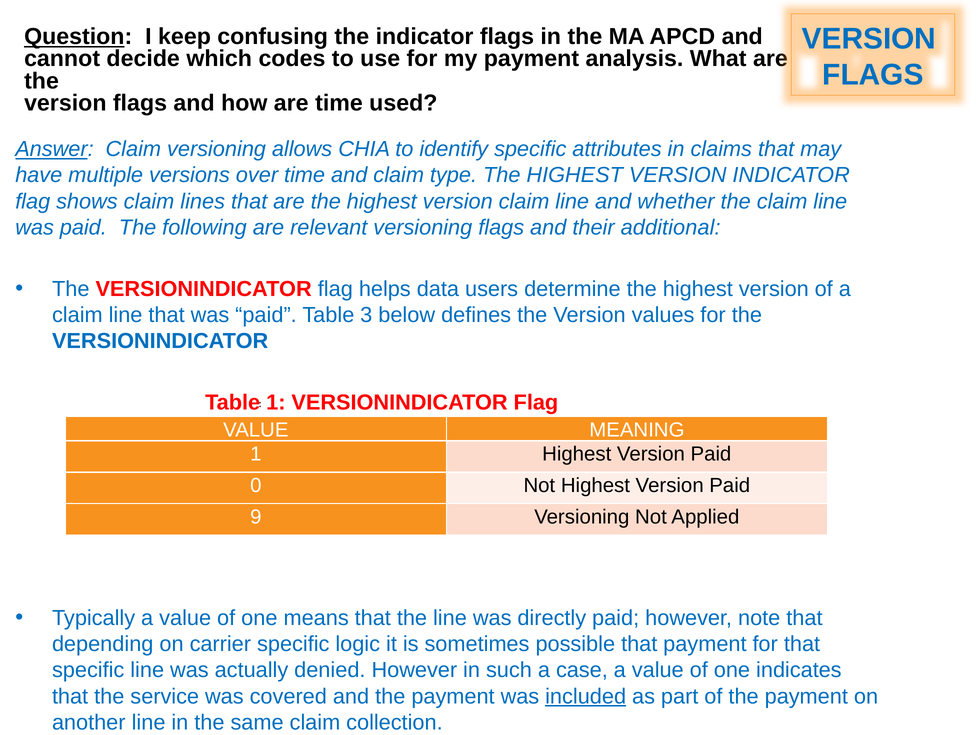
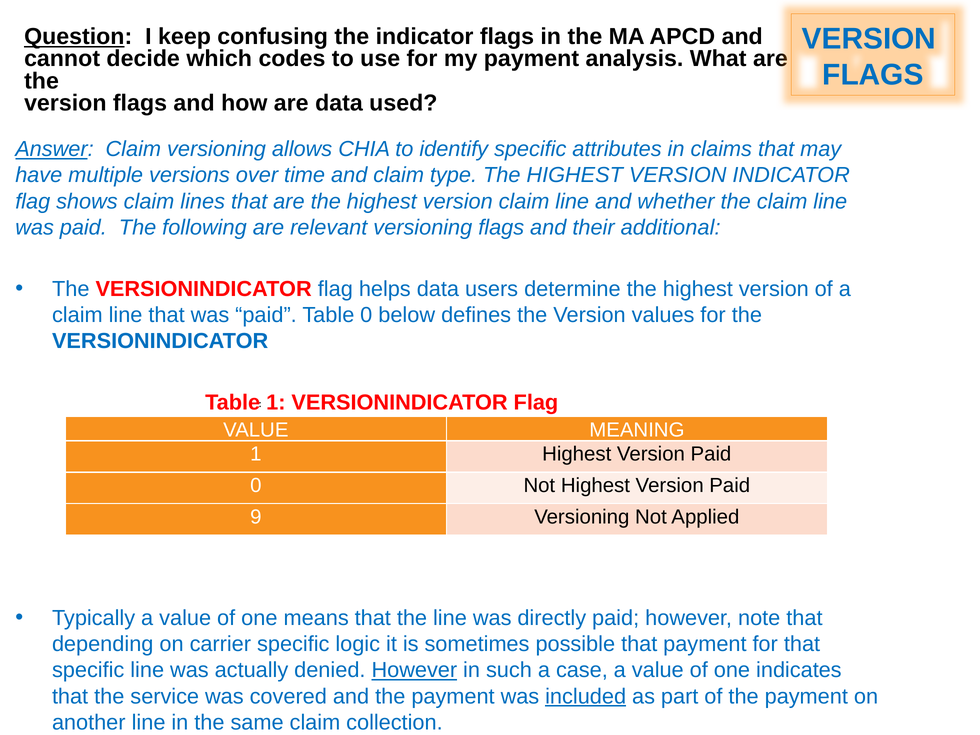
are time: time -> data (339, 103)
Table 3: 3 -> 0 (366, 315)
However underline: none -> present (414, 670)
